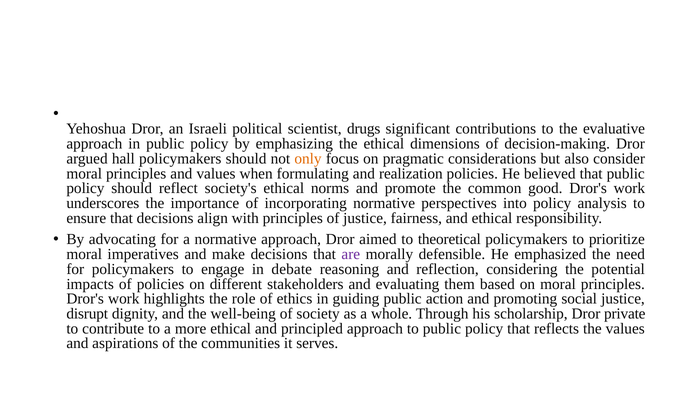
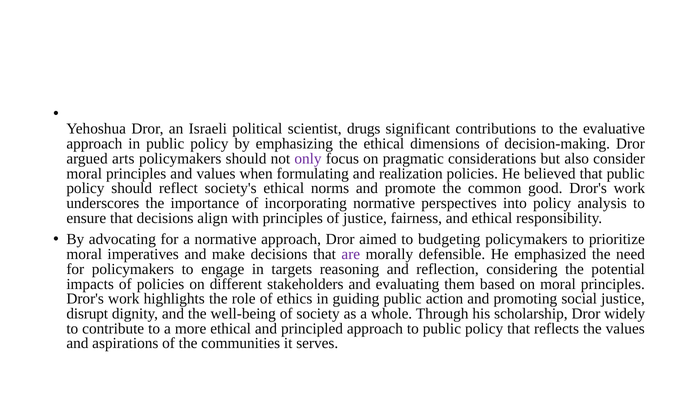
hall: hall -> arts (123, 159)
only colour: orange -> purple (308, 159)
theoretical: theoretical -> budgeting (449, 240)
debate: debate -> targets (292, 269)
private: private -> widely (625, 314)
